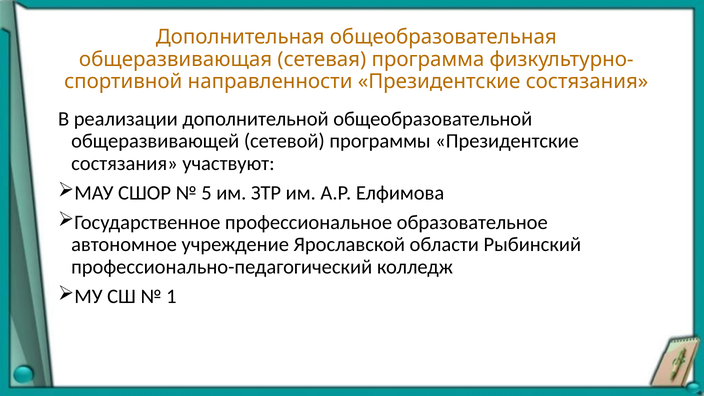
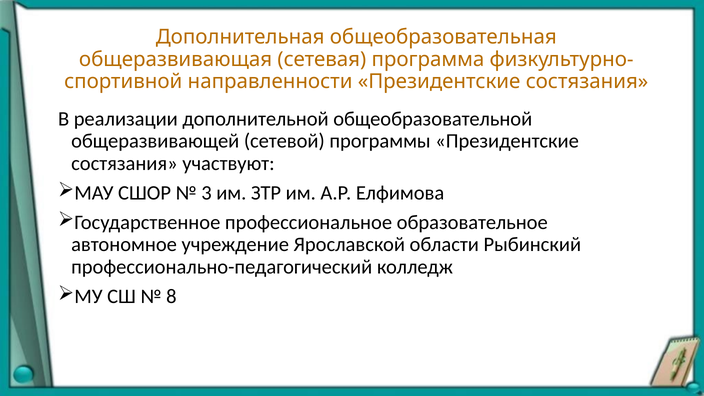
5: 5 -> 3 (206, 193)
1: 1 -> 8 (171, 296)
